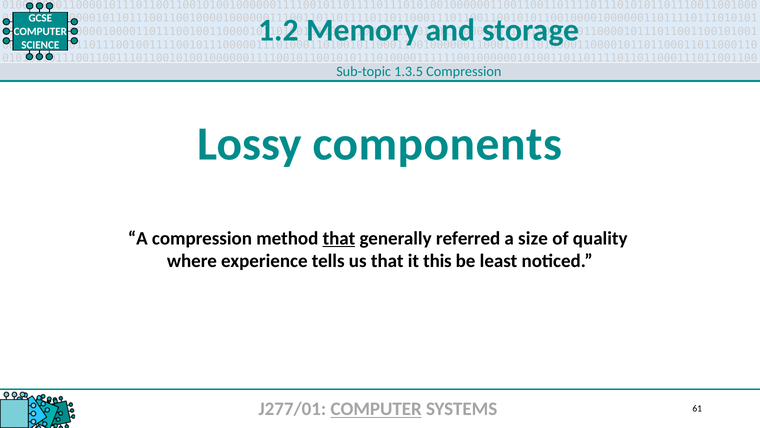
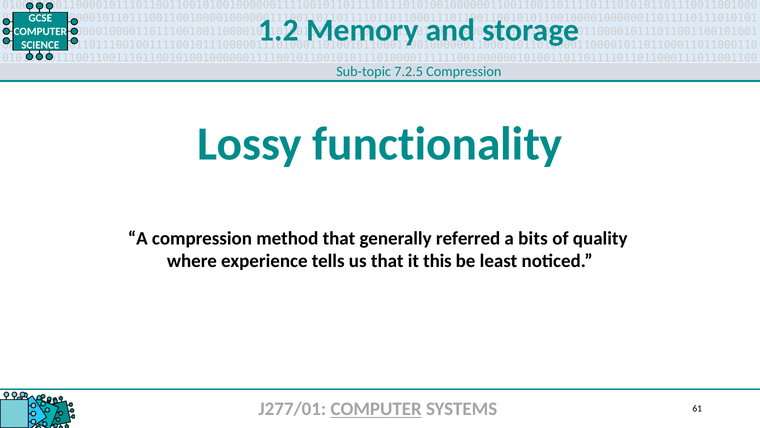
1.3.5: 1.3.5 -> 7.2.5 (409, 71)
components: components -> functionality (437, 144)
that underline: present -> none (339, 238)
size: size -> bits (533, 238)
